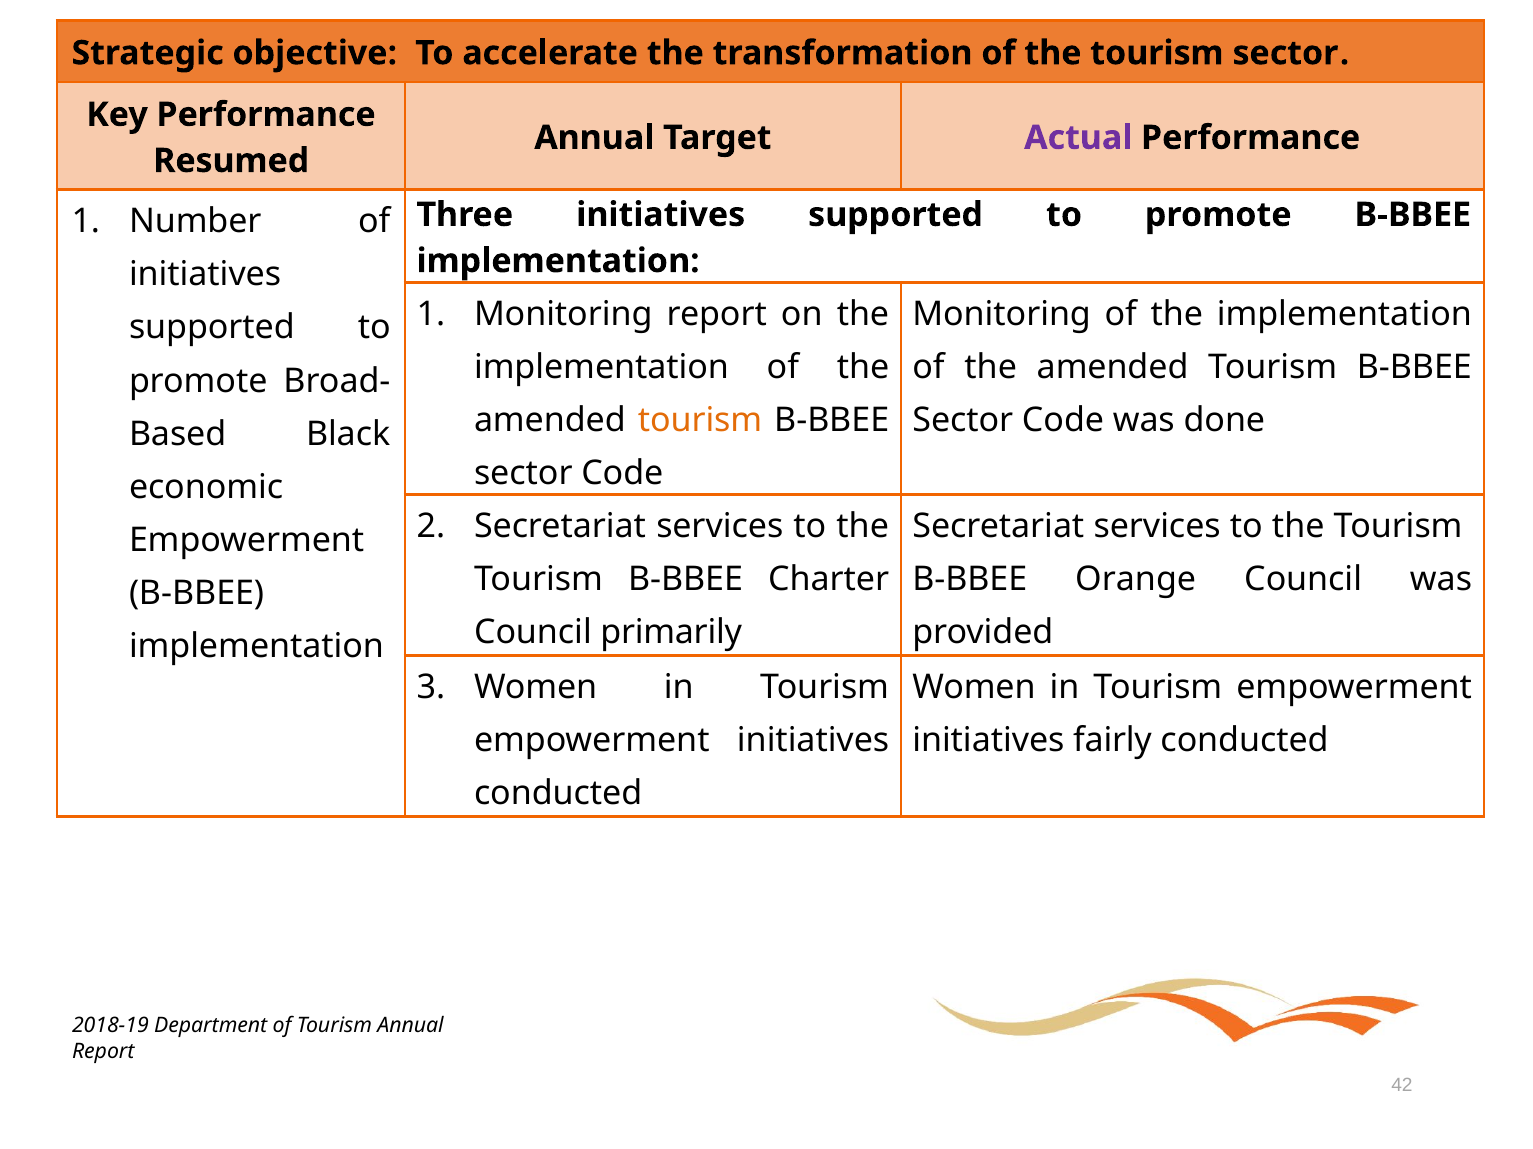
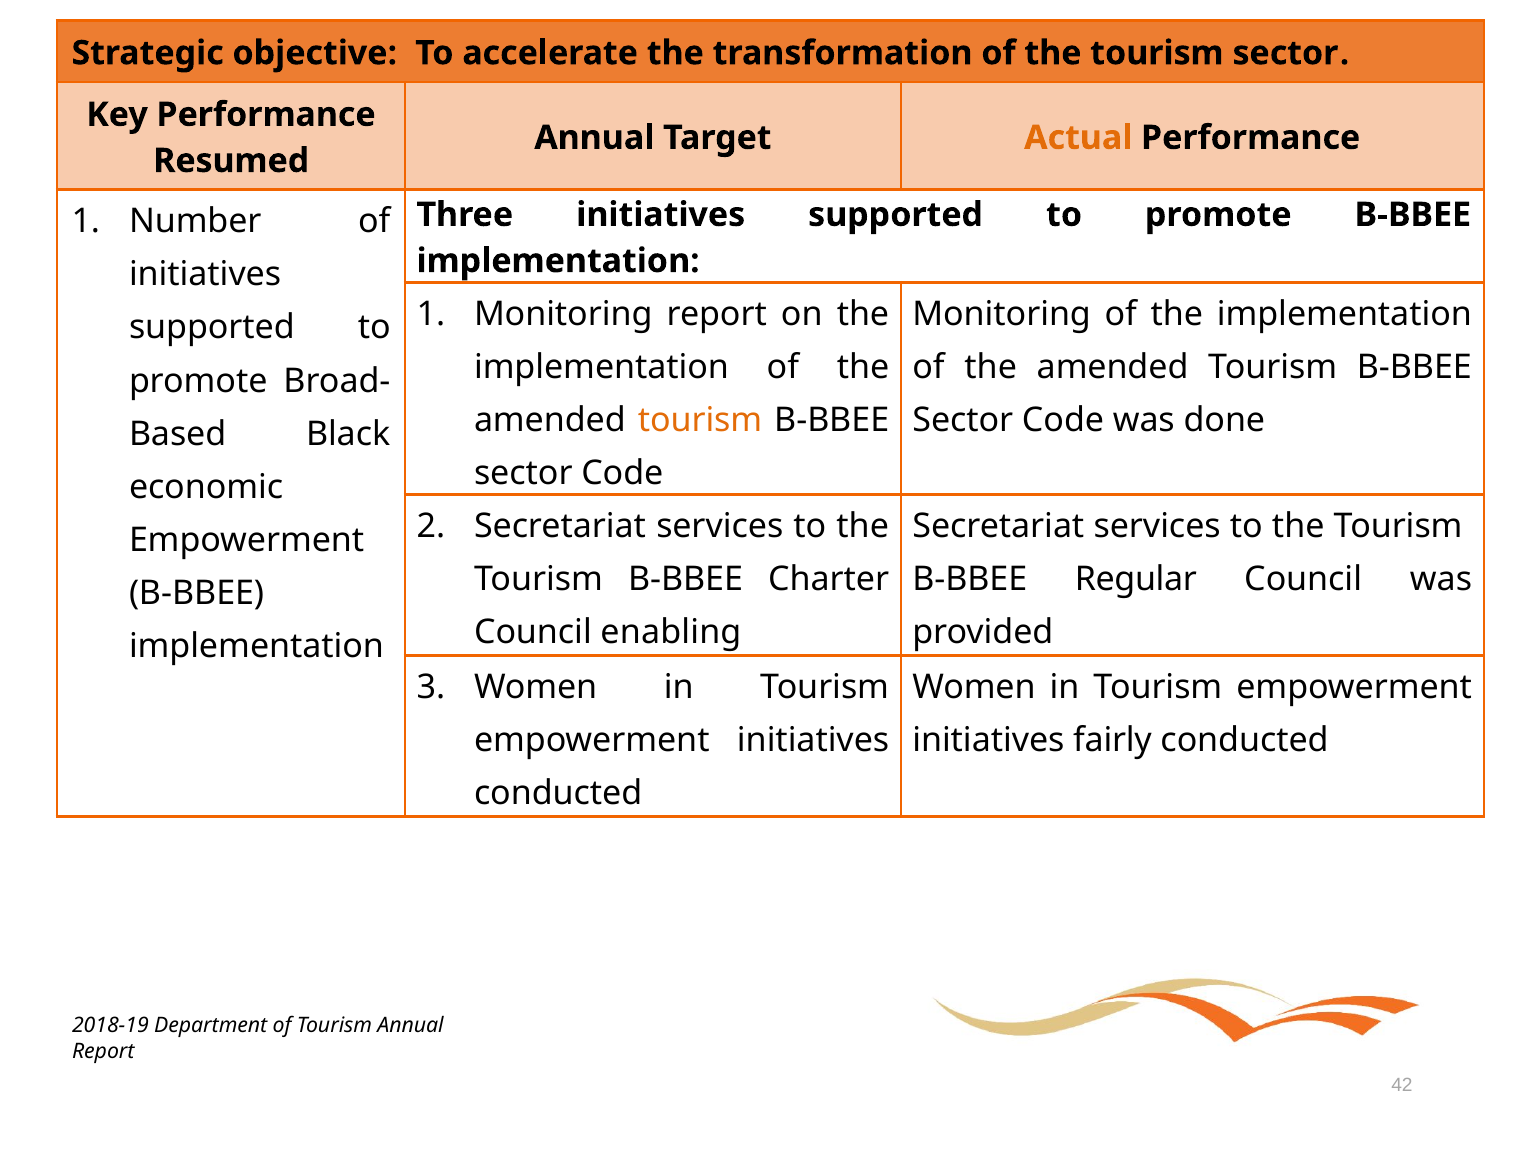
Actual colour: purple -> orange (1078, 138)
Orange: Orange -> Regular (1136, 580)
primarily: primarily -> enabling (671, 633)
